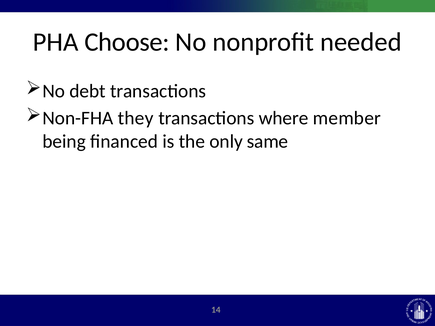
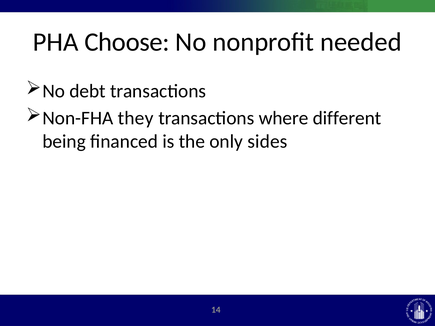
member: member -> different (347, 118)
same: same -> sides (267, 142)
